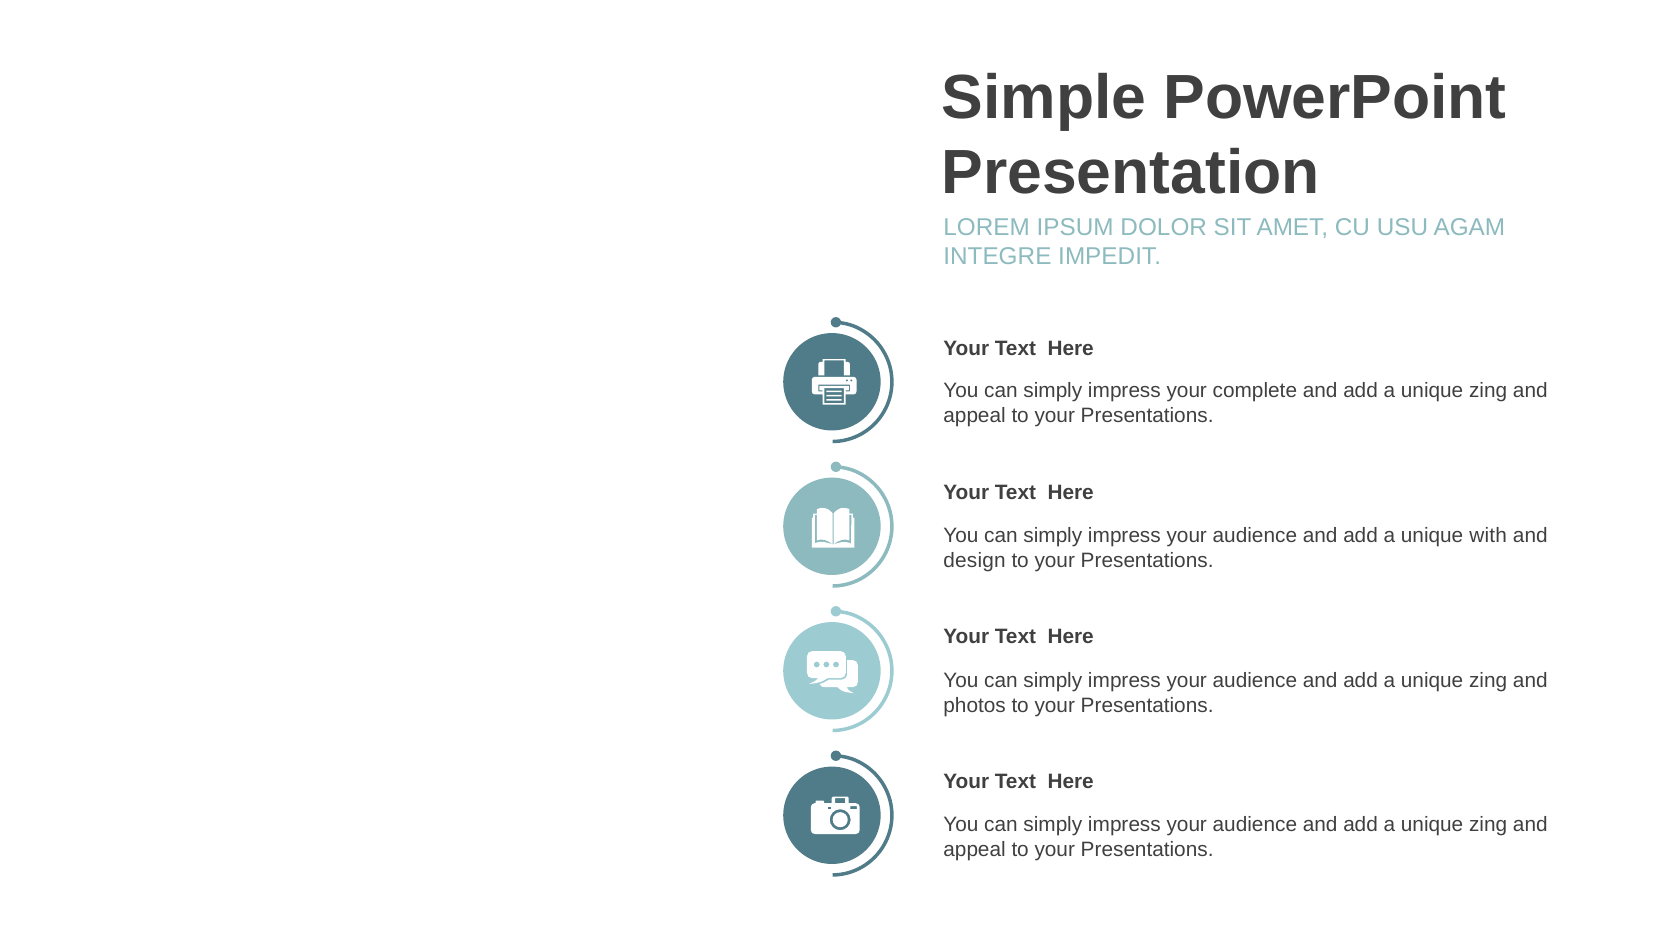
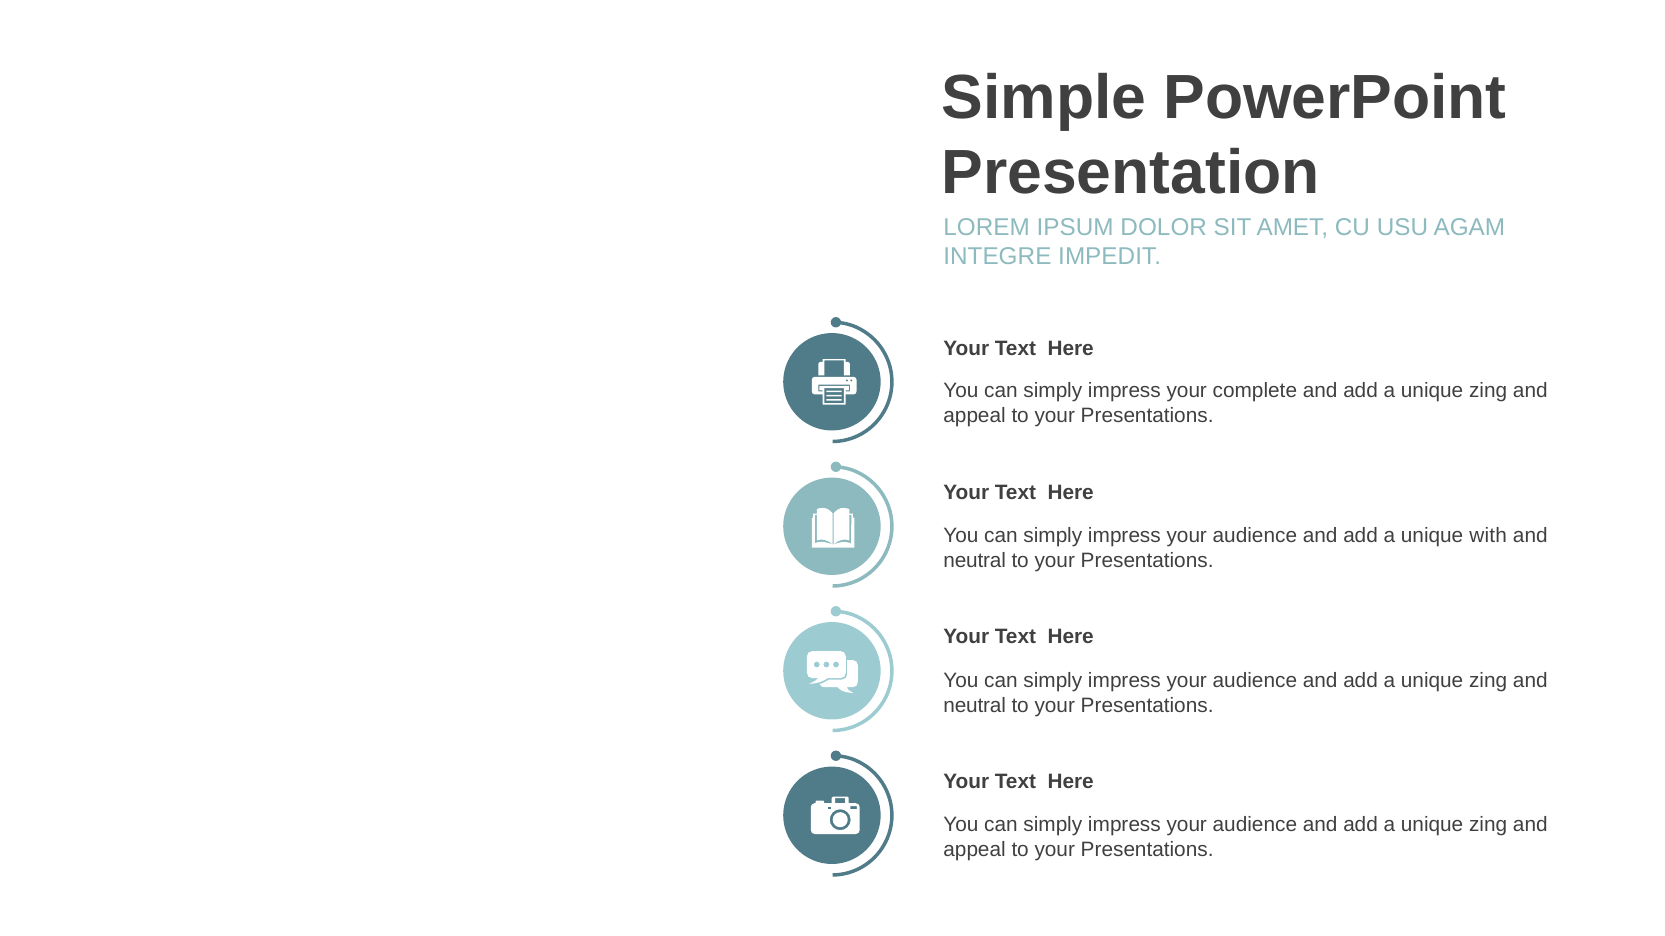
design: design -> neutral (975, 561)
photos: photos -> neutral (975, 706)
